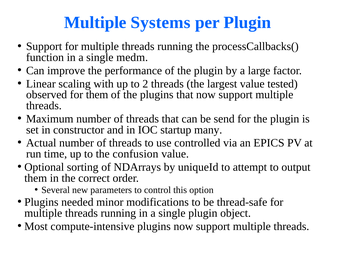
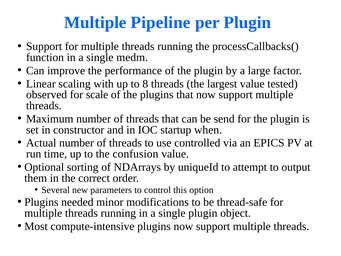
Systems: Systems -> Pipeline (161, 22)
2: 2 -> 8 (145, 84)
for them: them -> scale (97, 95)
many: many -> when (208, 130)
